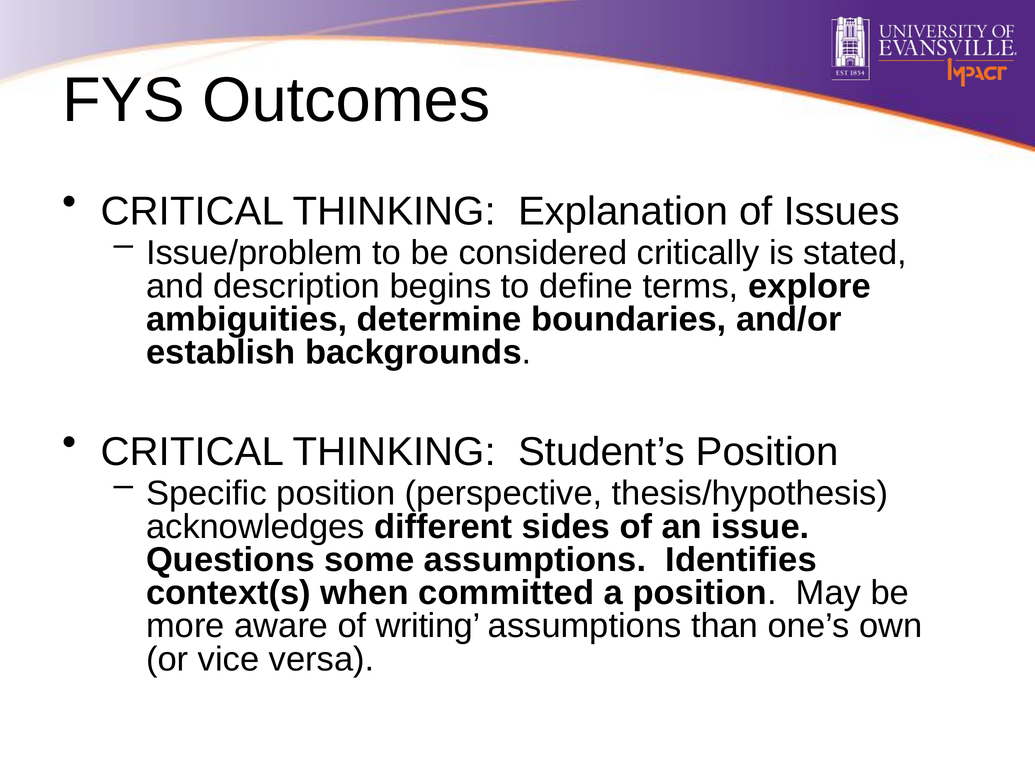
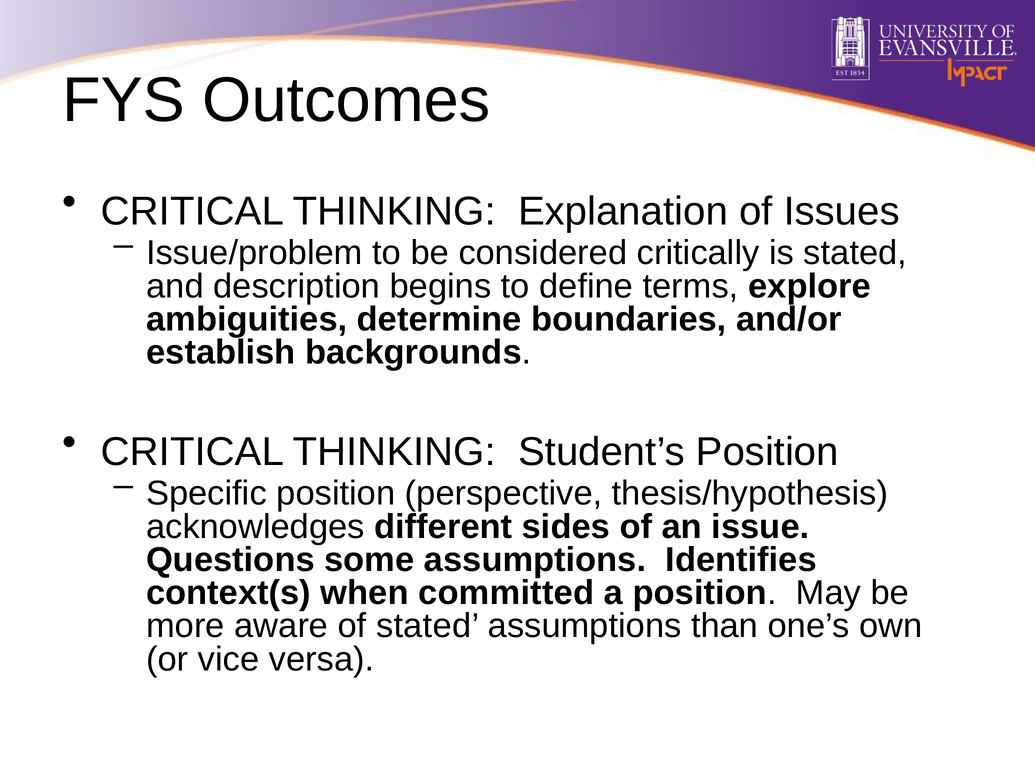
of writing: writing -> stated (428, 626)
